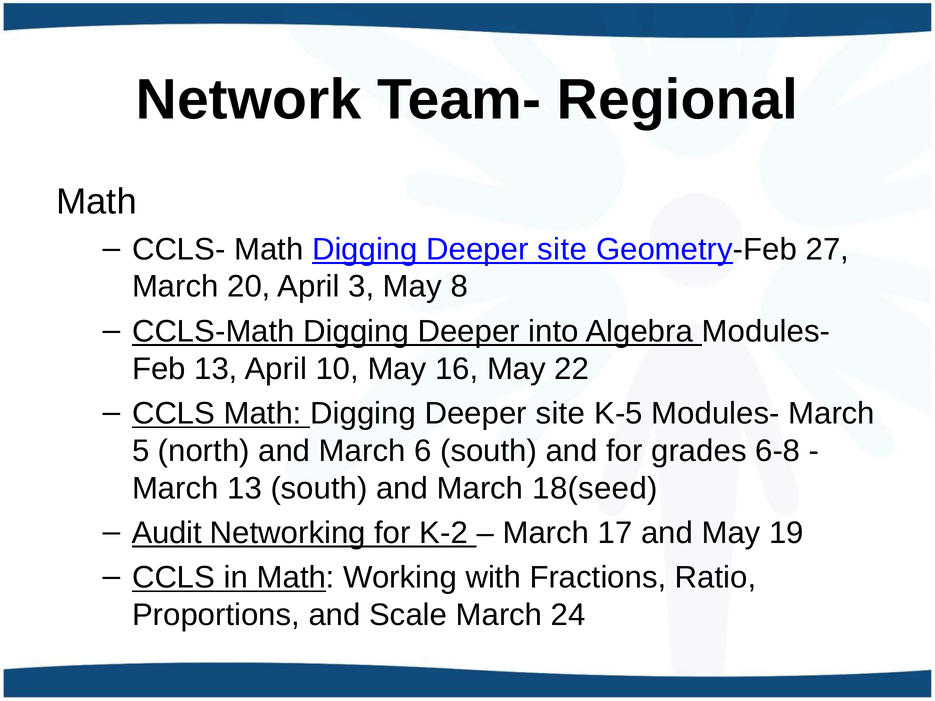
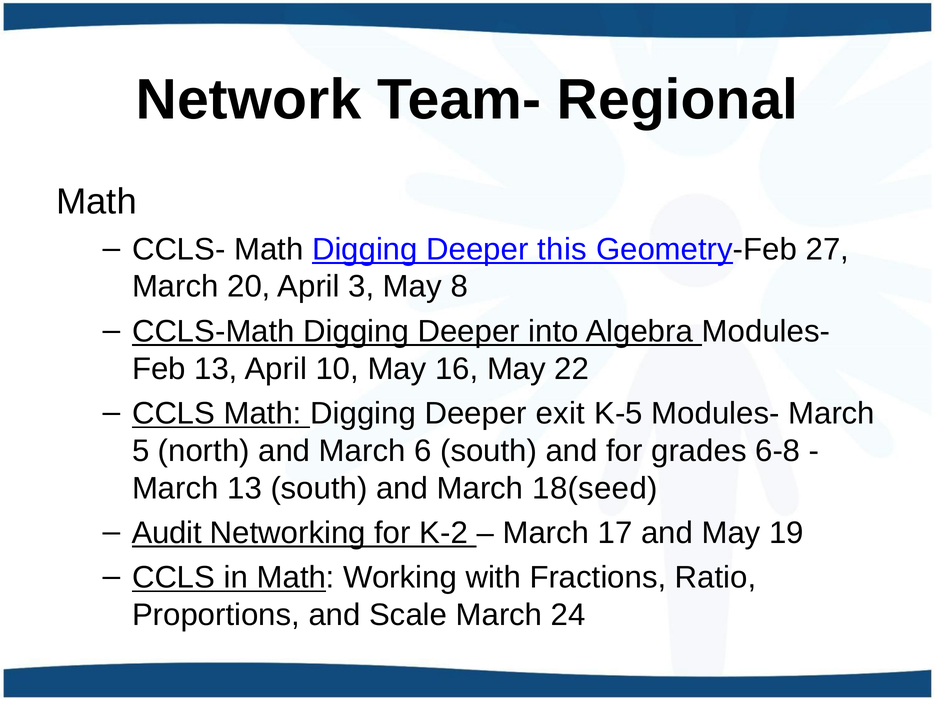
site: site -> this (562, 249)
site: site -> exit (560, 414)
